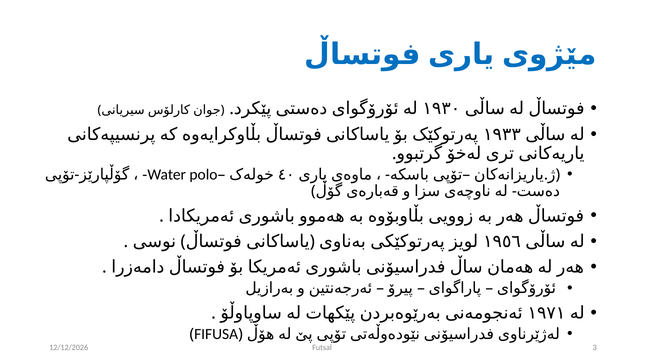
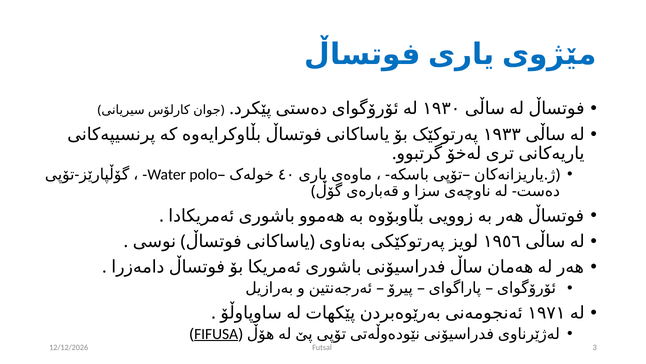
FIFUSA underline: none -> present (216, 333)
